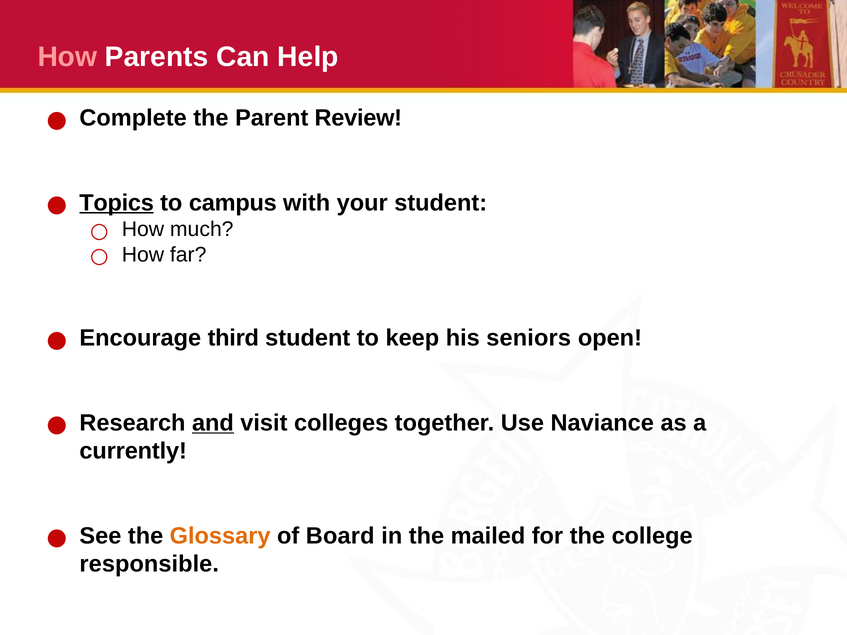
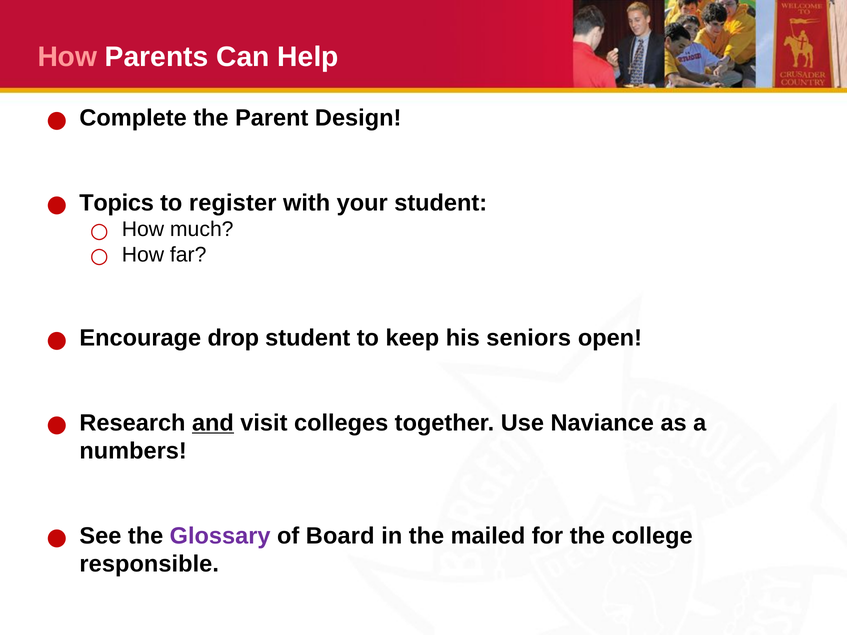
Review: Review -> Design (358, 118)
Topics underline: present -> none (117, 203)
campus: campus -> register (233, 203)
third: third -> drop (233, 338)
currently: currently -> numbers (133, 451)
Glossary colour: orange -> purple (220, 536)
